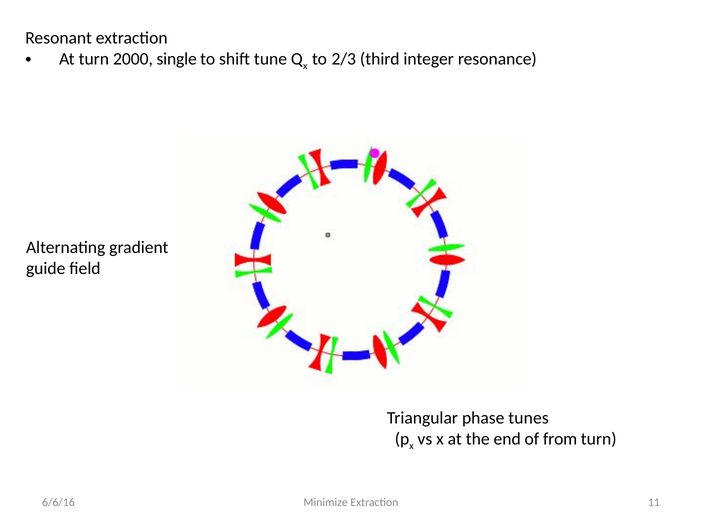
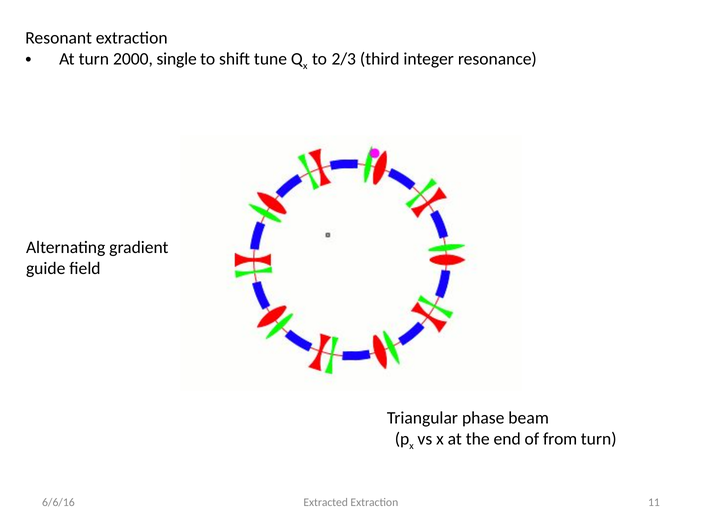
tunes: tunes -> beam (529, 419)
Minimize: Minimize -> Extracted (326, 503)
